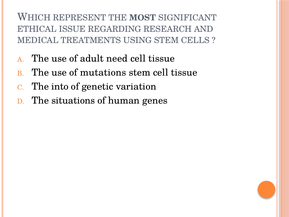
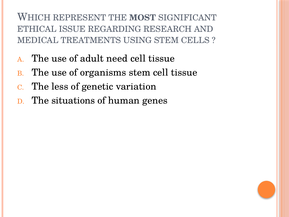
mutations: mutations -> organisms (103, 72)
into: into -> less (60, 86)
